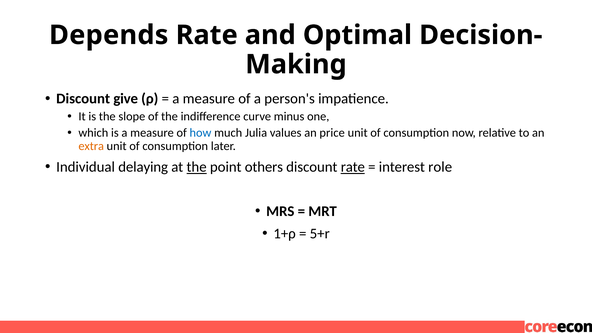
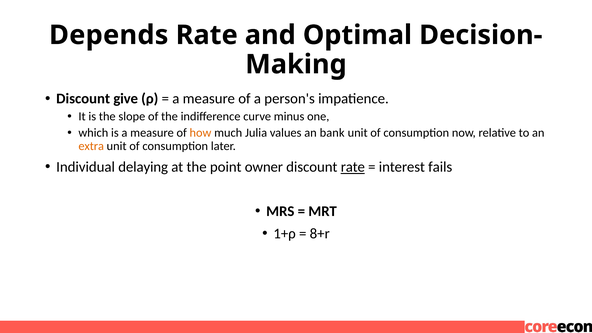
how colour: blue -> orange (200, 133)
price: price -> bank (332, 133)
the underline: present -> none (197, 167)
others: others -> owner (264, 167)
role: role -> fails (440, 167)
5+r: 5+r -> 8+r (320, 233)
